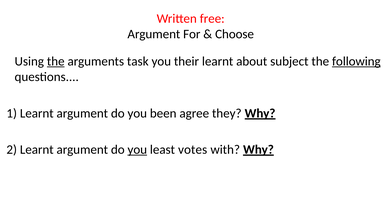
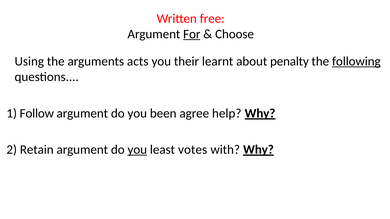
For underline: none -> present (192, 34)
the underline: present -> none (56, 61)
task: task -> acts (138, 61)
subject: subject -> penalty (289, 61)
1 Learnt: Learnt -> Follow (37, 113)
they: they -> help (227, 113)
2 Learnt: Learnt -> Retain (37, 150)
